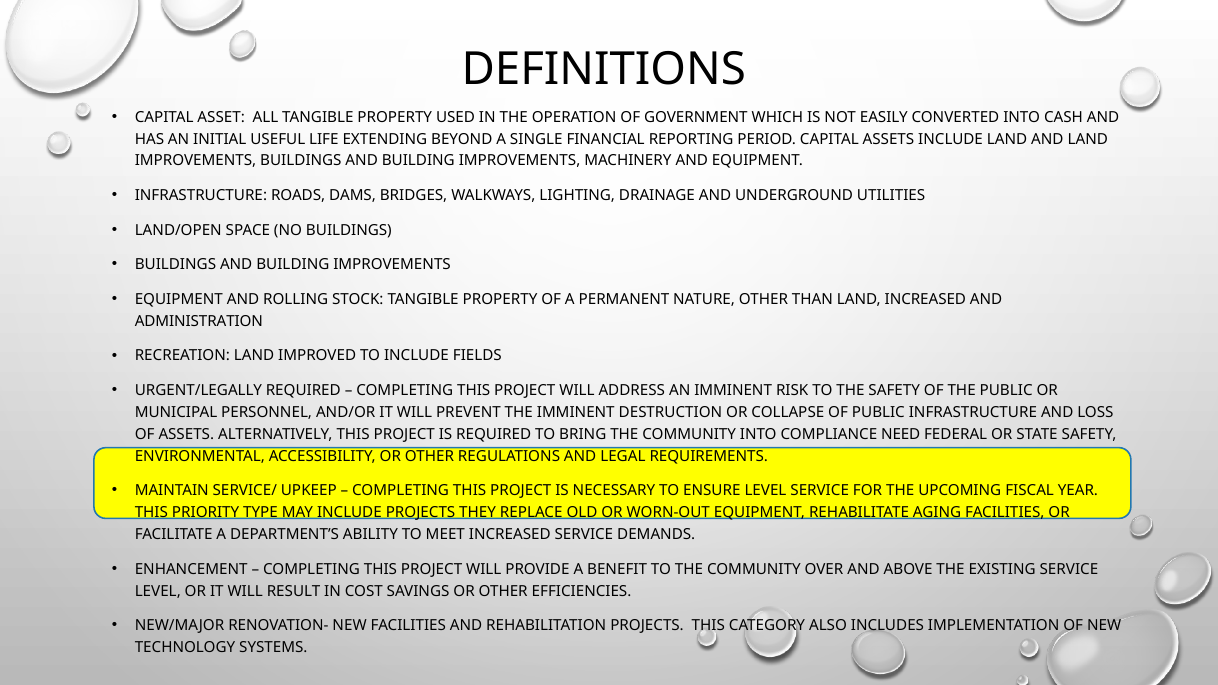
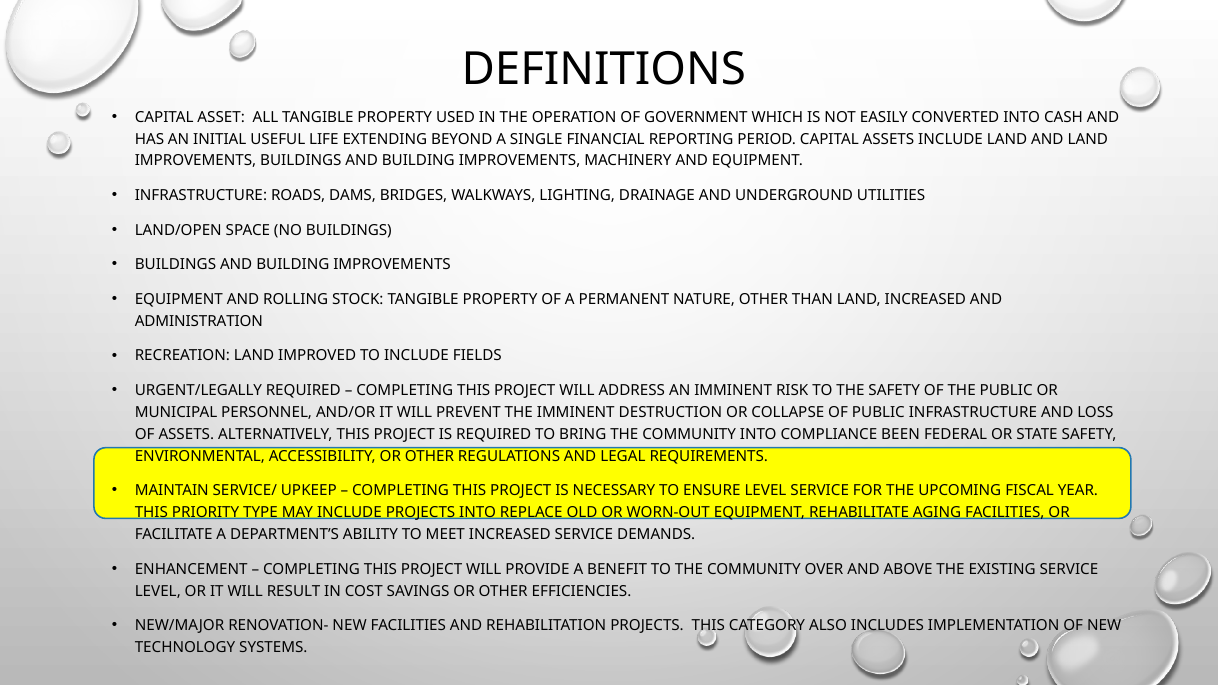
NEED: NEED -> BEEN (901, 434)
PROJECTS THEY: THEY -> INTO (478, 513)
